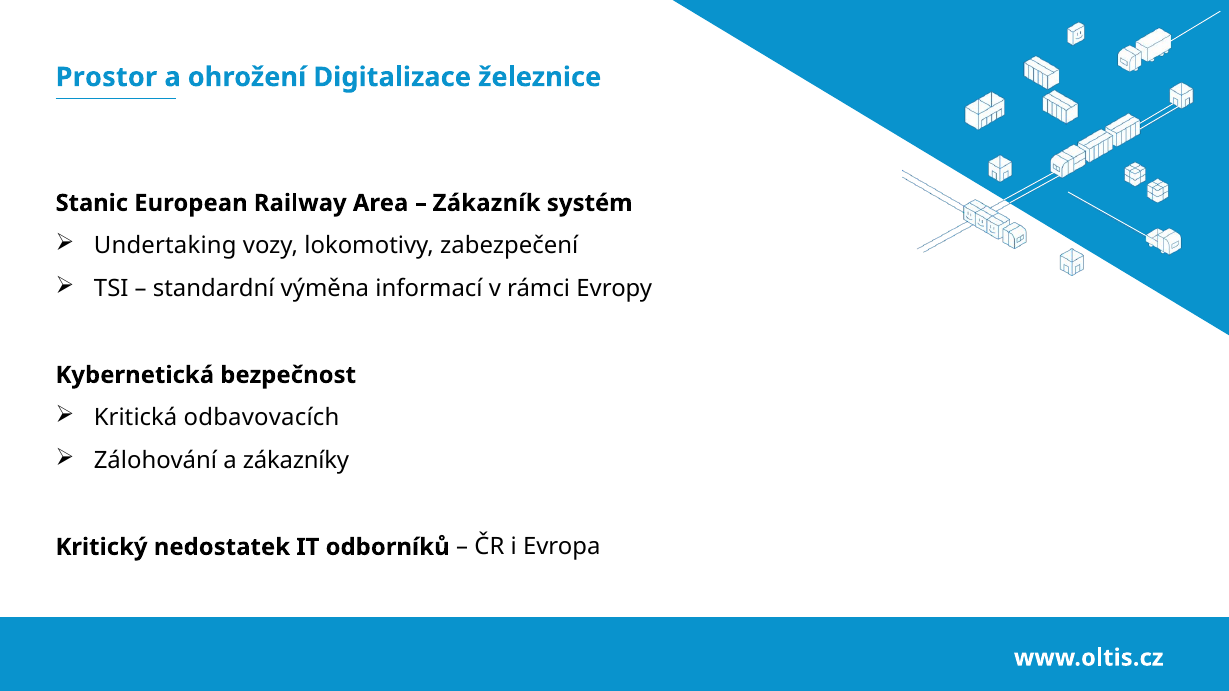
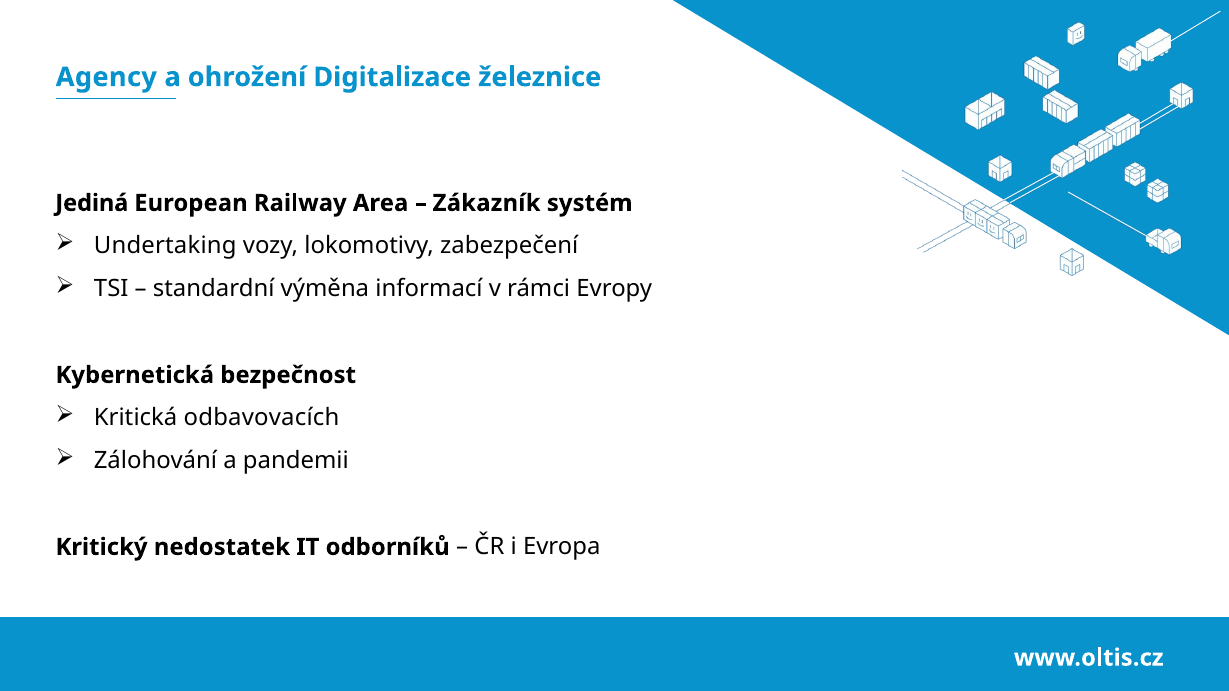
Prostor: Prostor -> Agency (106, 77)
Stanic: Stanic -> Jediná (92, 203)
zákazníky: zákazníky -> pandemii (296, 461)
